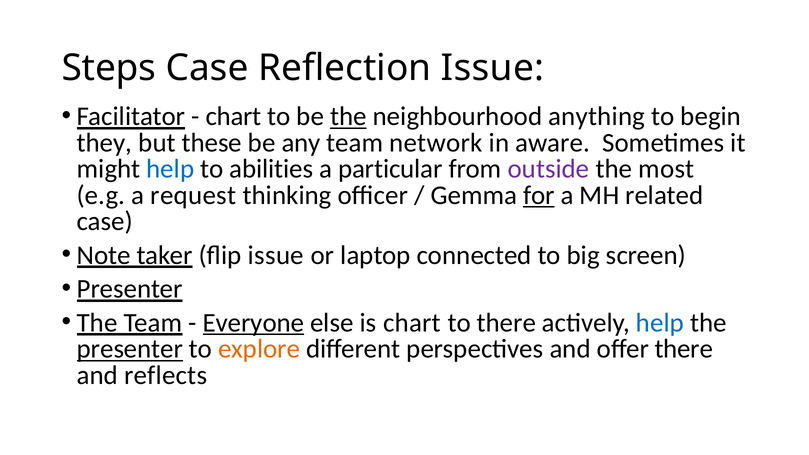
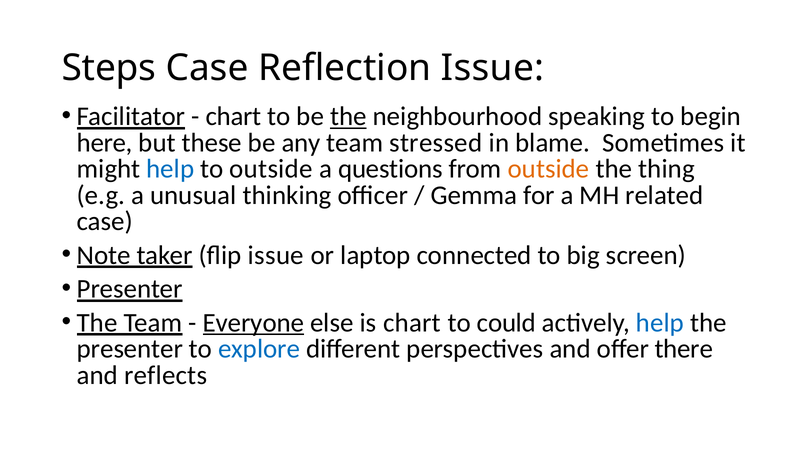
anything: anything -> speaking (597, 116)
they: they -> here (105, 143)
network: network -> stressed (436, 143)
aware: aware -> blame (553, 143)
to abilities: abilities -> outside (271, 169)
particular: particular -> questions (390, 169)
outside colour: purple -> orange (548, 169)
most: most -> thing (666, 169)
request: request -> unusual (193, 195)
for underline: present -> none (539, 195)
to there: there -> could (506, 323)
presenter underline: present -> none (130, 349)
explore colour: orange -> blue (259, 349)
